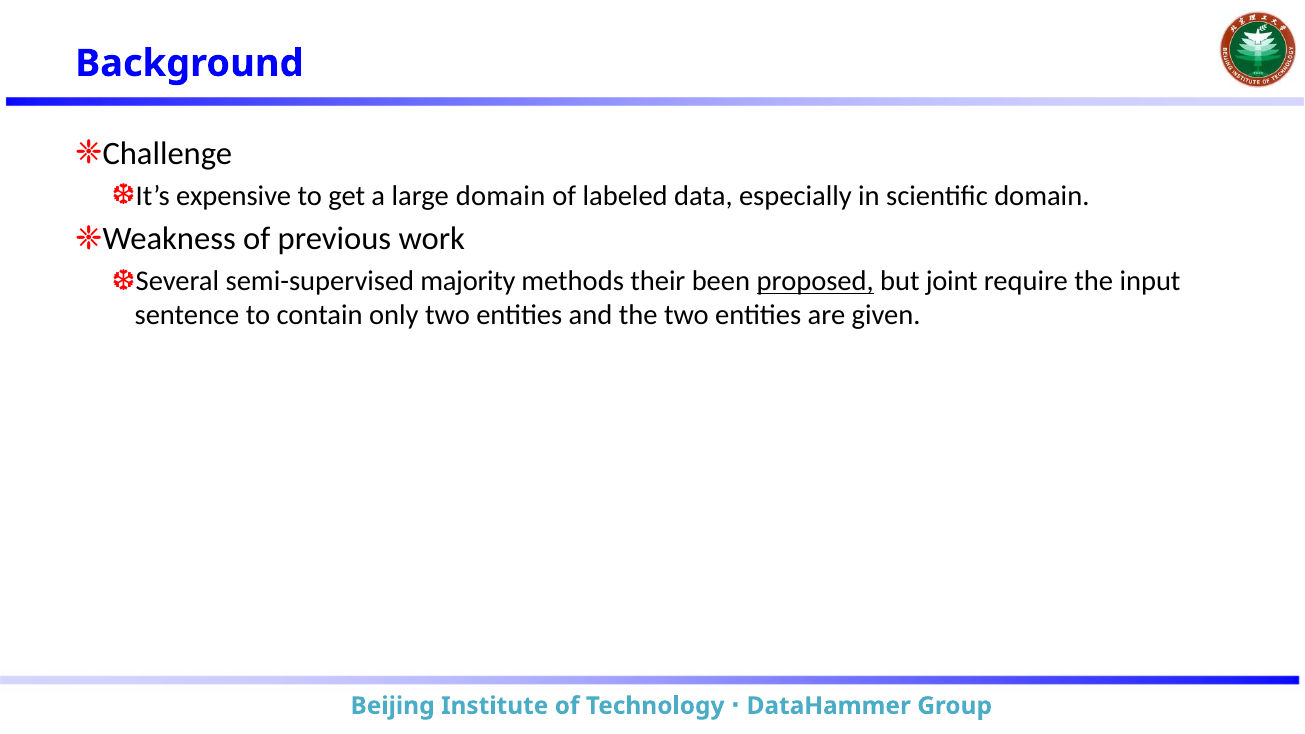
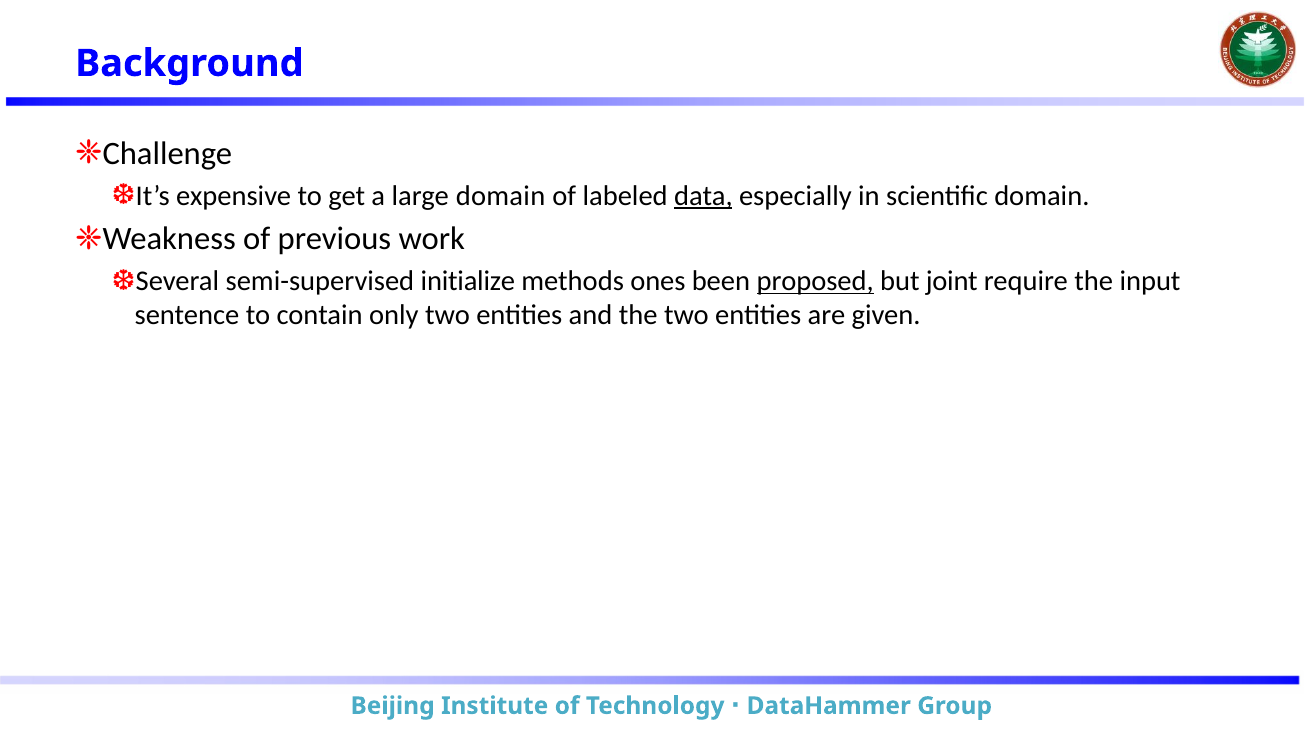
data underline: none -> present (703, 196)
majority: majority -> initialize (468, 281)
their: their -> ones (658, 281)
